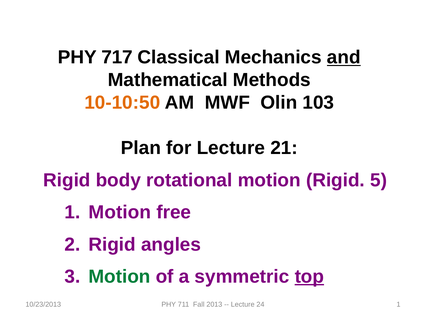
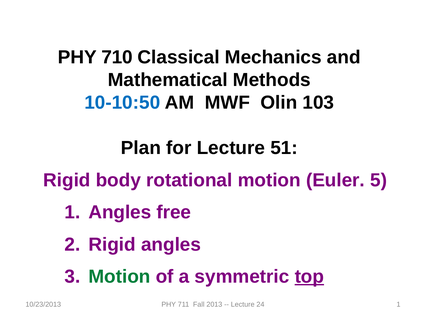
717: 717 -> 710 (117, 57)
and underline: present -> none (344, 57)
10-10:50 colour: orange -> blue (122, 103)
21: 21 -> 51 (284, 148)
motion Rigid: Rigid -> Euler (335, 180)
1 Motion: Motion -> Angles (120, 213)
